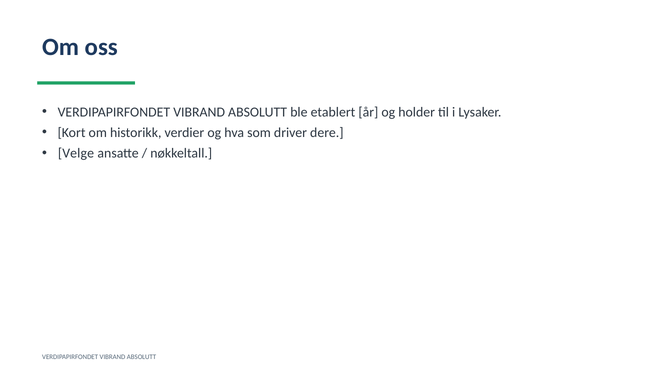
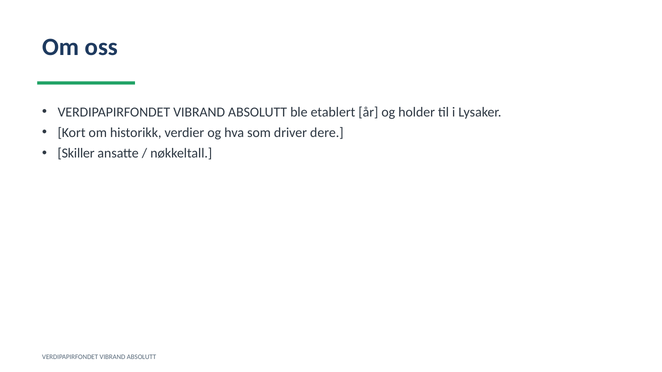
Velge: Velge -> Skiller (76, 154)
